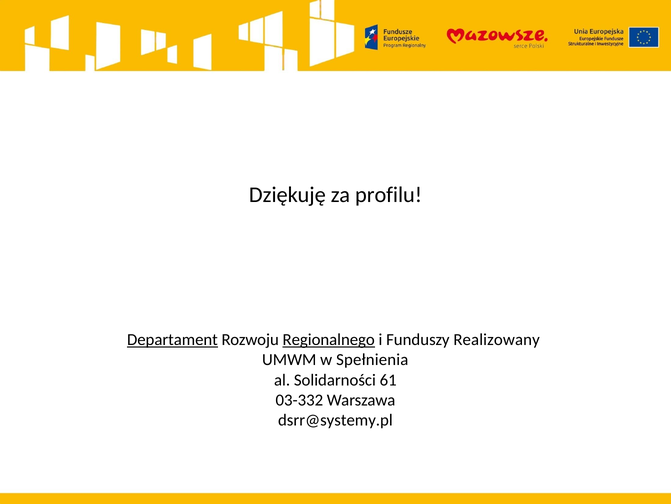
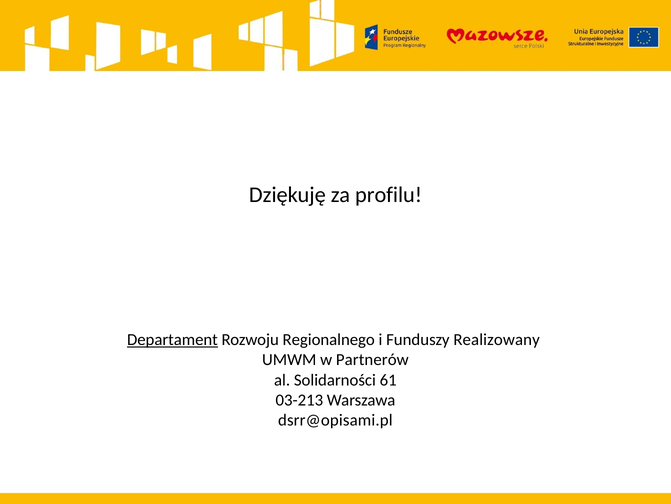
Regionalnego underline: present -> none (329, 339)
Spełnienia: Spełnienia -> Partnerów (372, 359)
03-332: 03-332 -> 03-213 (299, 400)
dsrr@systemy.pl: dsrr@systemy.pl -> dsrr@opisami.pl (335, 420)
